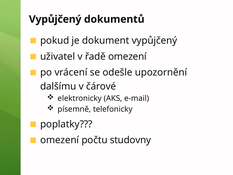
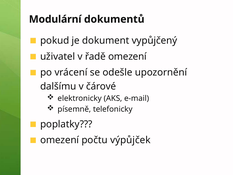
Vypůjčený: Vypůjčený -> Modulární (55, 19)
studovny: studovny -> výpůjček (130, 140)
